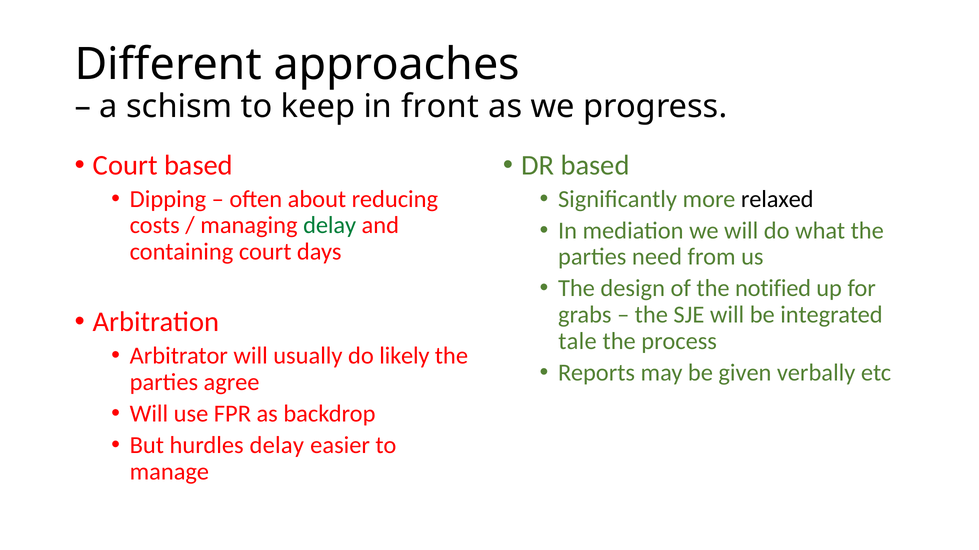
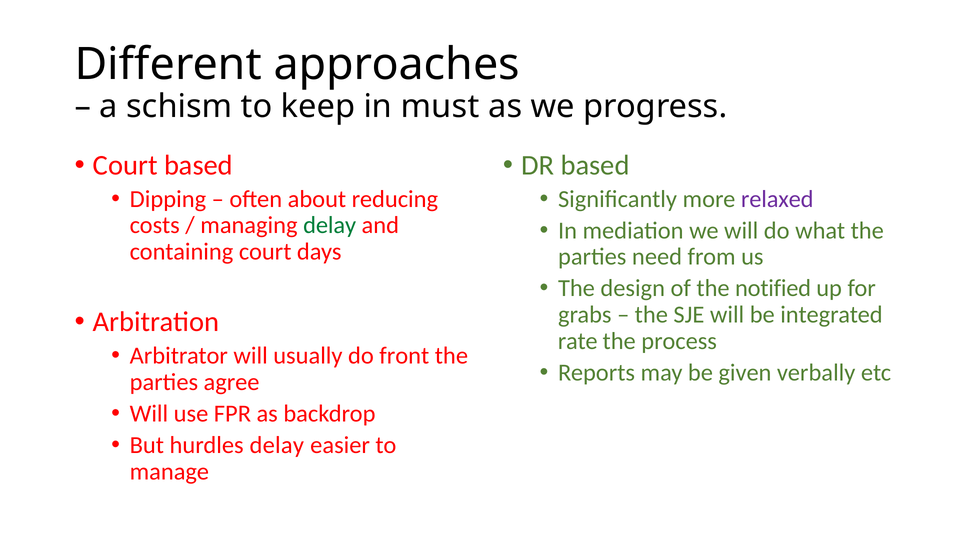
front: front -> must (440, 107)
relaxed colour: black -> purple (777, 199)
tale: tale -> rate (578, 342)
likely: likely -> front (404, 356)
